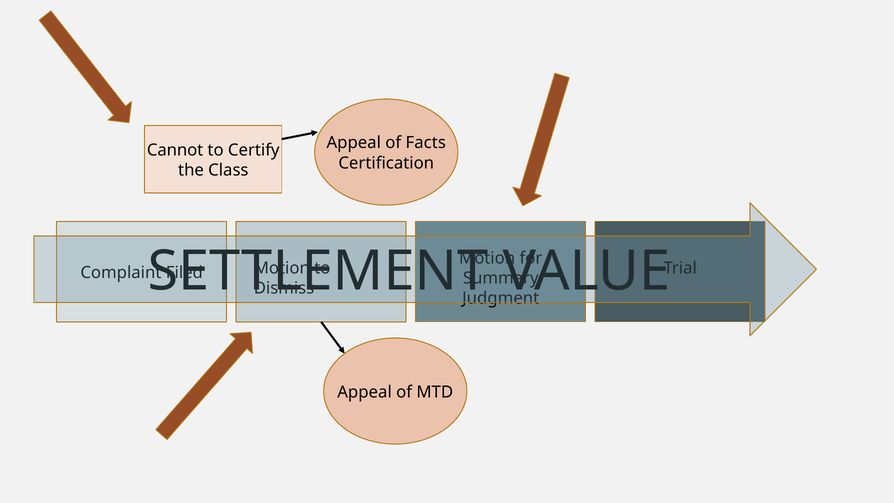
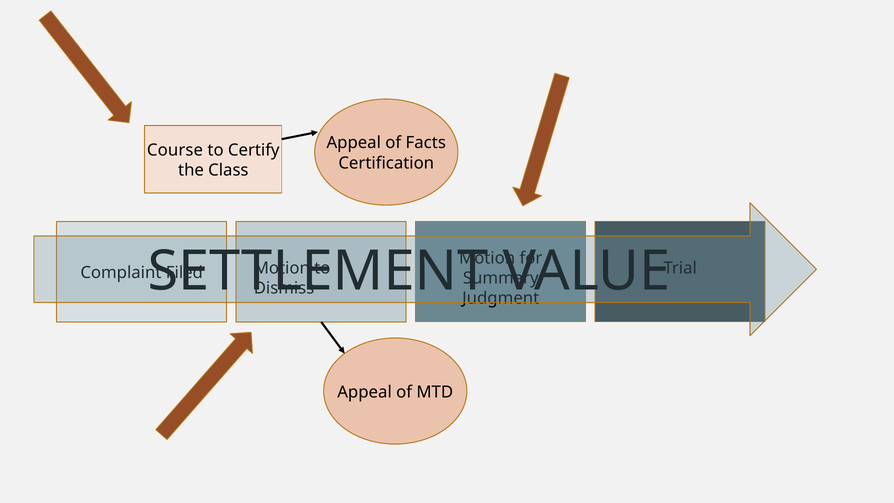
Cannot: Cannot -> Course (175, 150)
